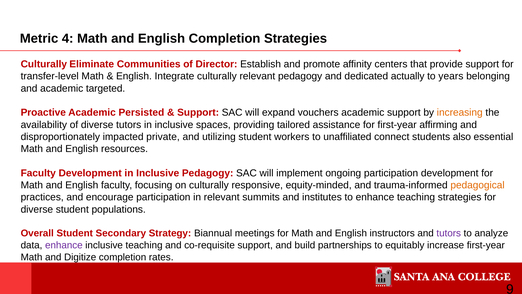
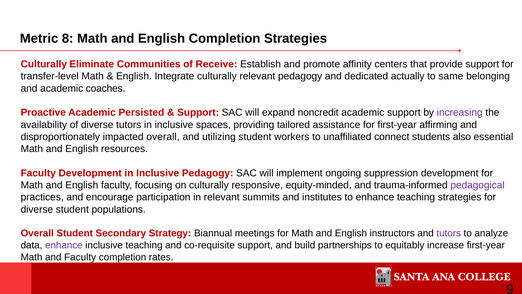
4: 4 -> 8 (68, 39)
Director: Director -> Receive (216, 64)
years: years -> same (451, 76)
targeted: targeted -> coaches (106, 88)
vouchers: vouchers -> noncredit (318, 112)
increasing colour: orange -> purple (460, 112)
impacted private: private -> overall (163, 137)
ongoing participation: participation -> suppression (391, 173)
pedagogical colour: orange -> purple (478, 185)
and Digitize: Digitize -> Faculty (80, 257)
